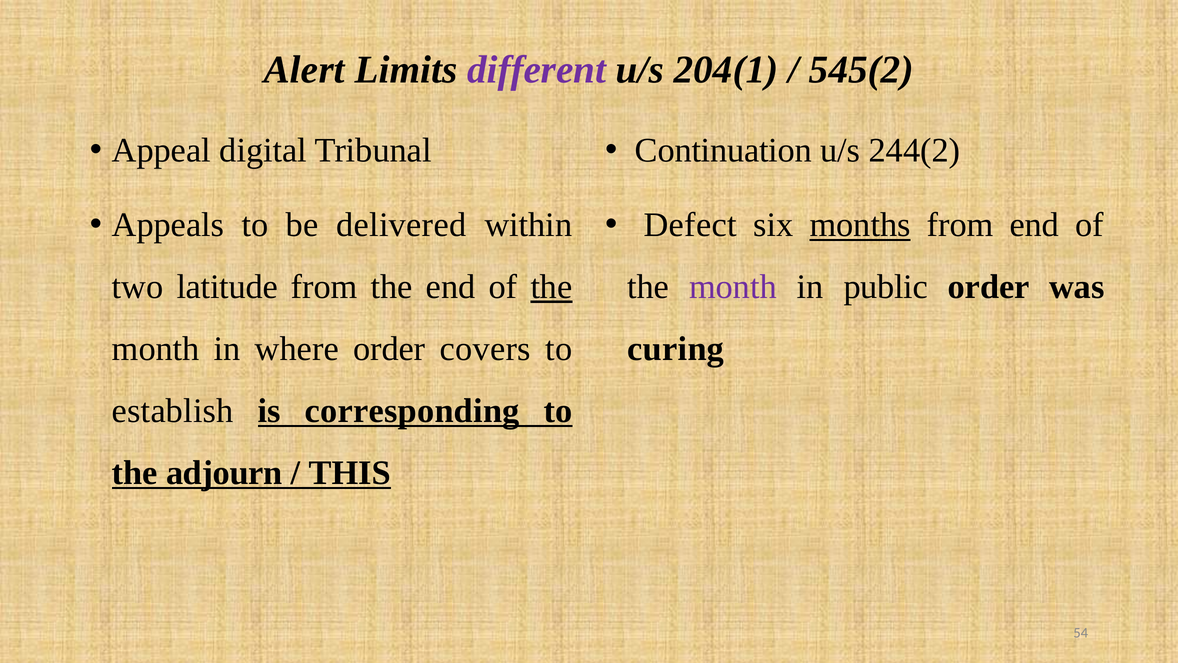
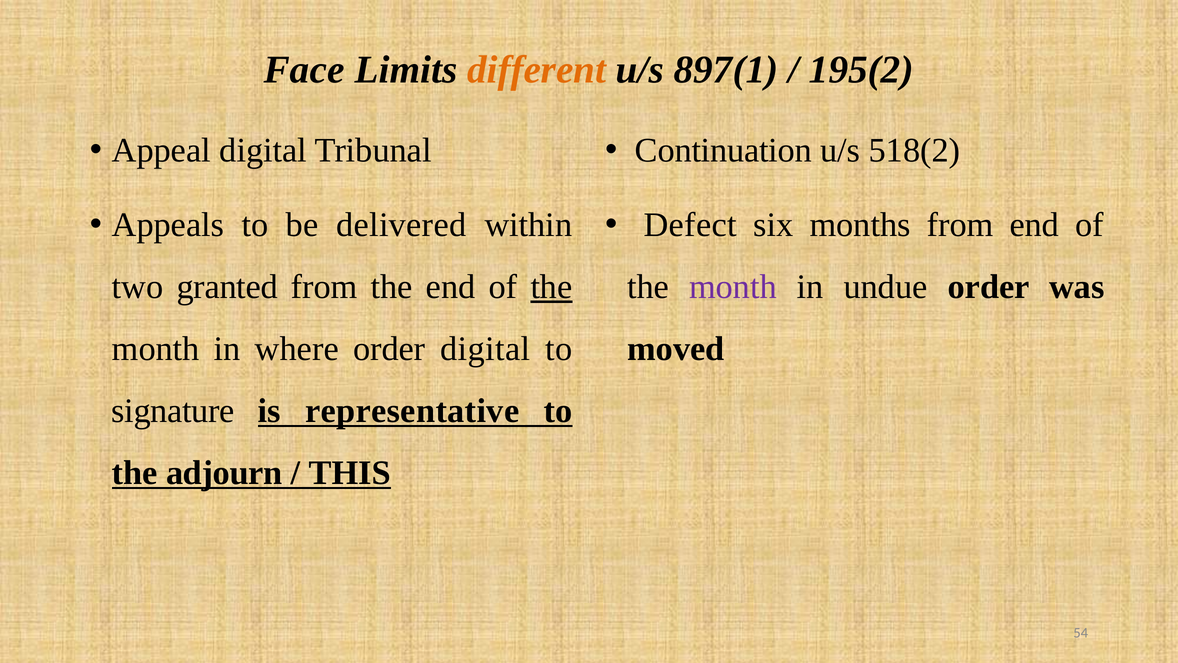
Alert: Alert -> Face (304, 70)
different colour: purple -> orange (537, 70)
204(1: 204(1 -> 897(1 (726, 70)
545(2: 545(2 -> 195(2 (861, 70)
244(2: 244(2 -> 518(2 (915, 150)
months underline: present -> none (860, 225)
latitude: latitude -> granted (227, 287)
public: public -> undue (886, 287)
order covers: covers -> digital (485, 349)
curing: curing -> moved (676, 349)
establish: establish -> signature (173, 411)
corresponding: corresponding -> representative (412, 411)
